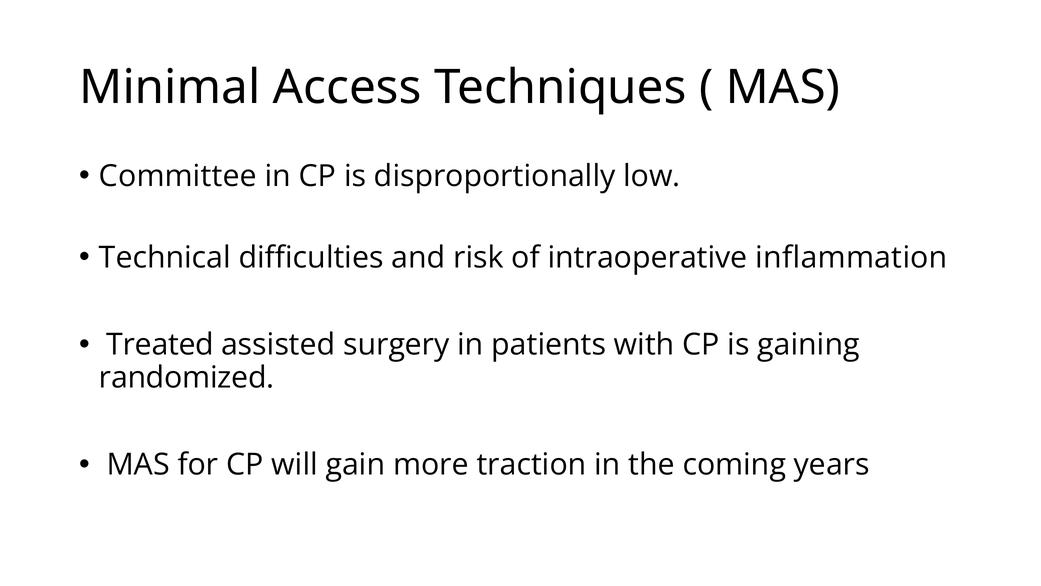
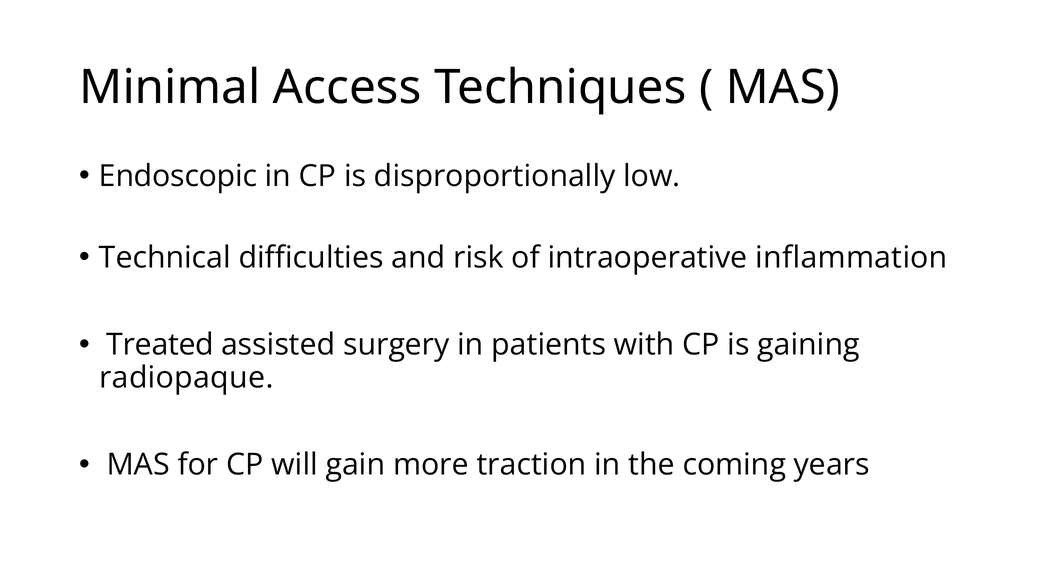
Committee: Committee -> Endoscopic (178, 176)
randomized: randomized -> radiopaque (186, 377)
